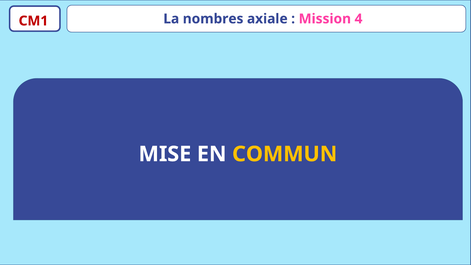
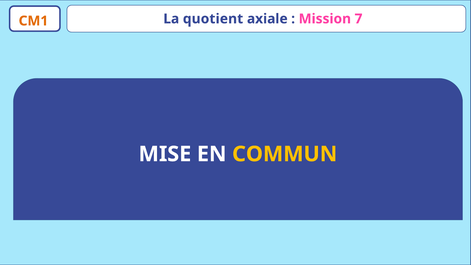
CM1 colour: red -> orange (33, 21)
nombres: nombres -> quotient (213, 19)
4: 4 -> 7 (359, 19)
